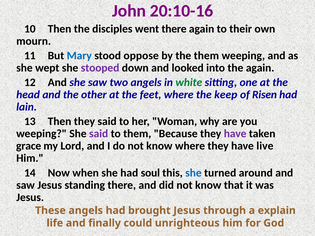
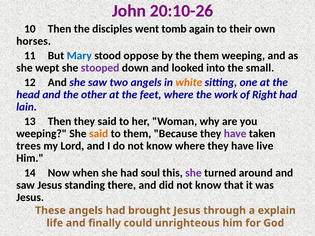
20:10-16: 20:10-16 -> 20:10-26 (182, 11)
went there: there -> tomb (174, 29)
mourn: mourn -> horses (34, 41)
the again: again -> small (260, 68)
white colour: green -> orange (189, 82)
keep: keep -> work (226, 95)
Risen: Risen -> Right (265, 95)
said colour: purple -> orange (99, 134)
grace: grace -> trees (29, 146)
she colour: blue -> purple (193, 173)
